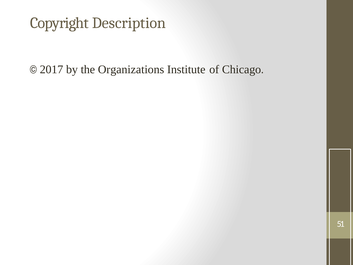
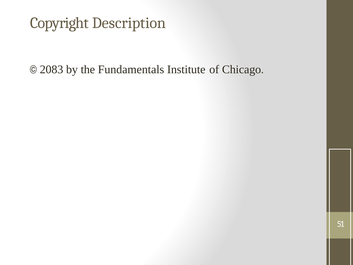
2017: 2017 -> 2083 (51, 69)
Organizations: Organizations -> Fundamentals (131, 69)
